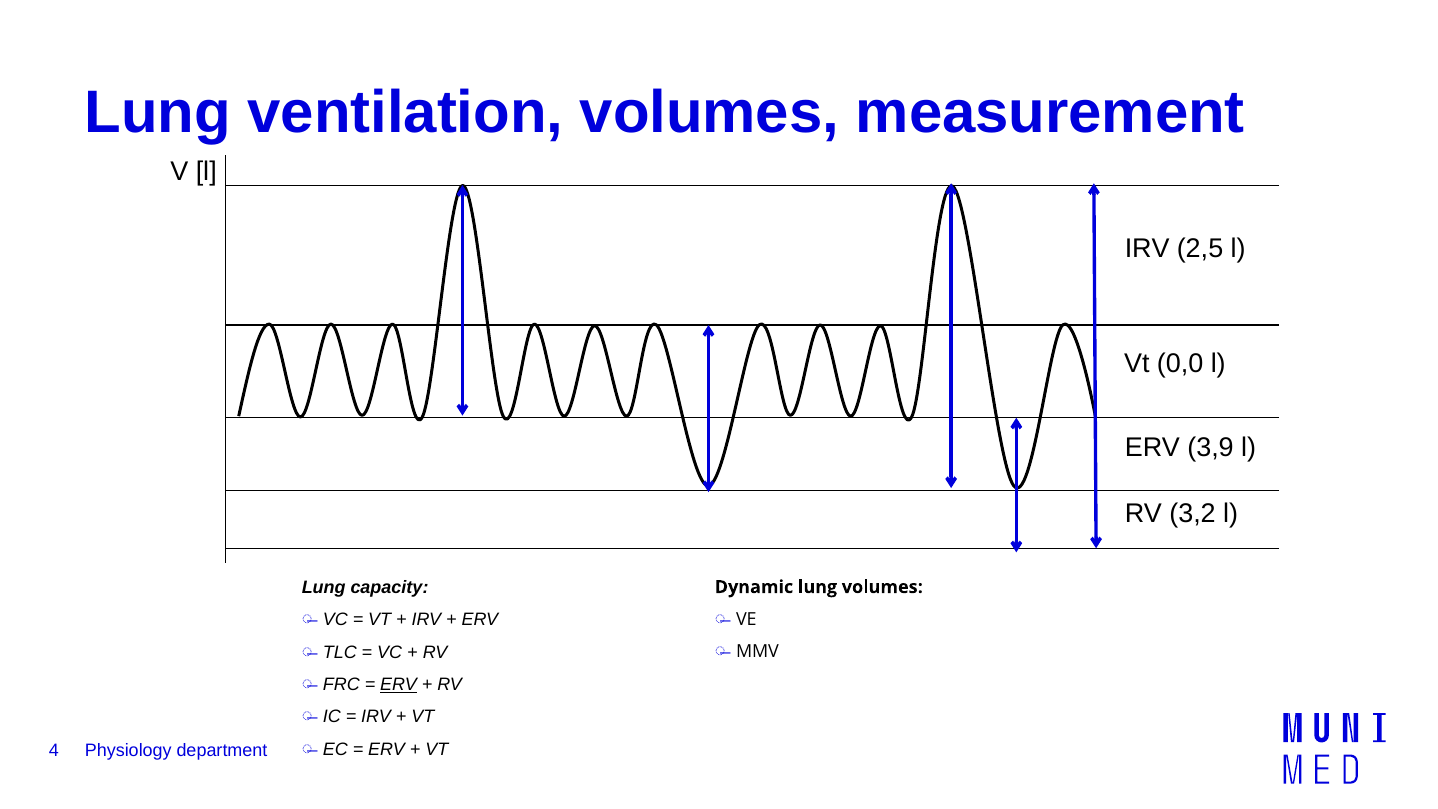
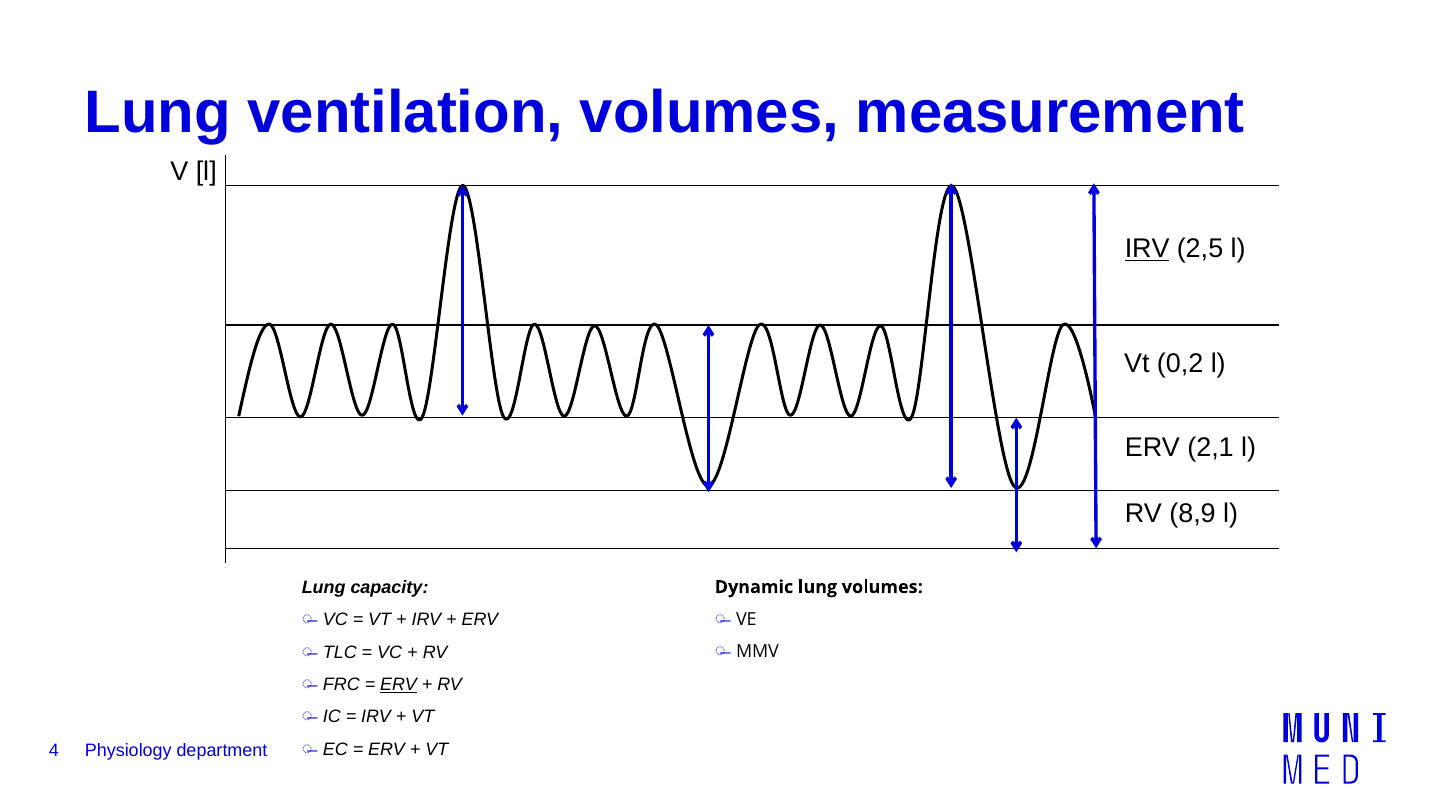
IRV underline: none -> present (1147, 249)
0,0: 0,0 -> 0,2 (1180, 364)
3,9: 3,9 -> 2,1 (1211, 448)
3,2: 3,2 -> 8,9 (1193, 514)
